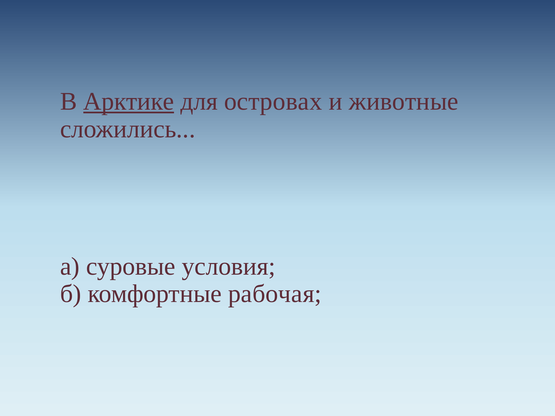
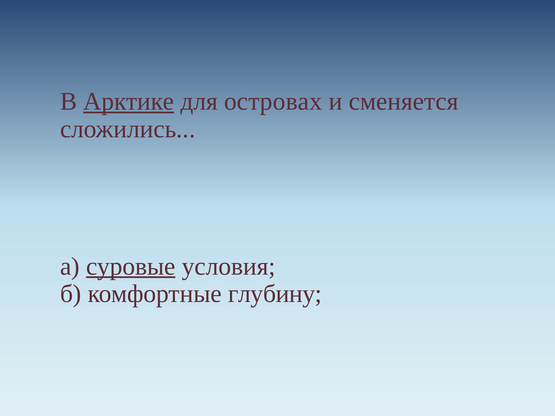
животные: животные -> сменяется (404, 102)
суровые underline: none -> present (131, 266)
рабочая: рабочая -> глубину (275, 294)
